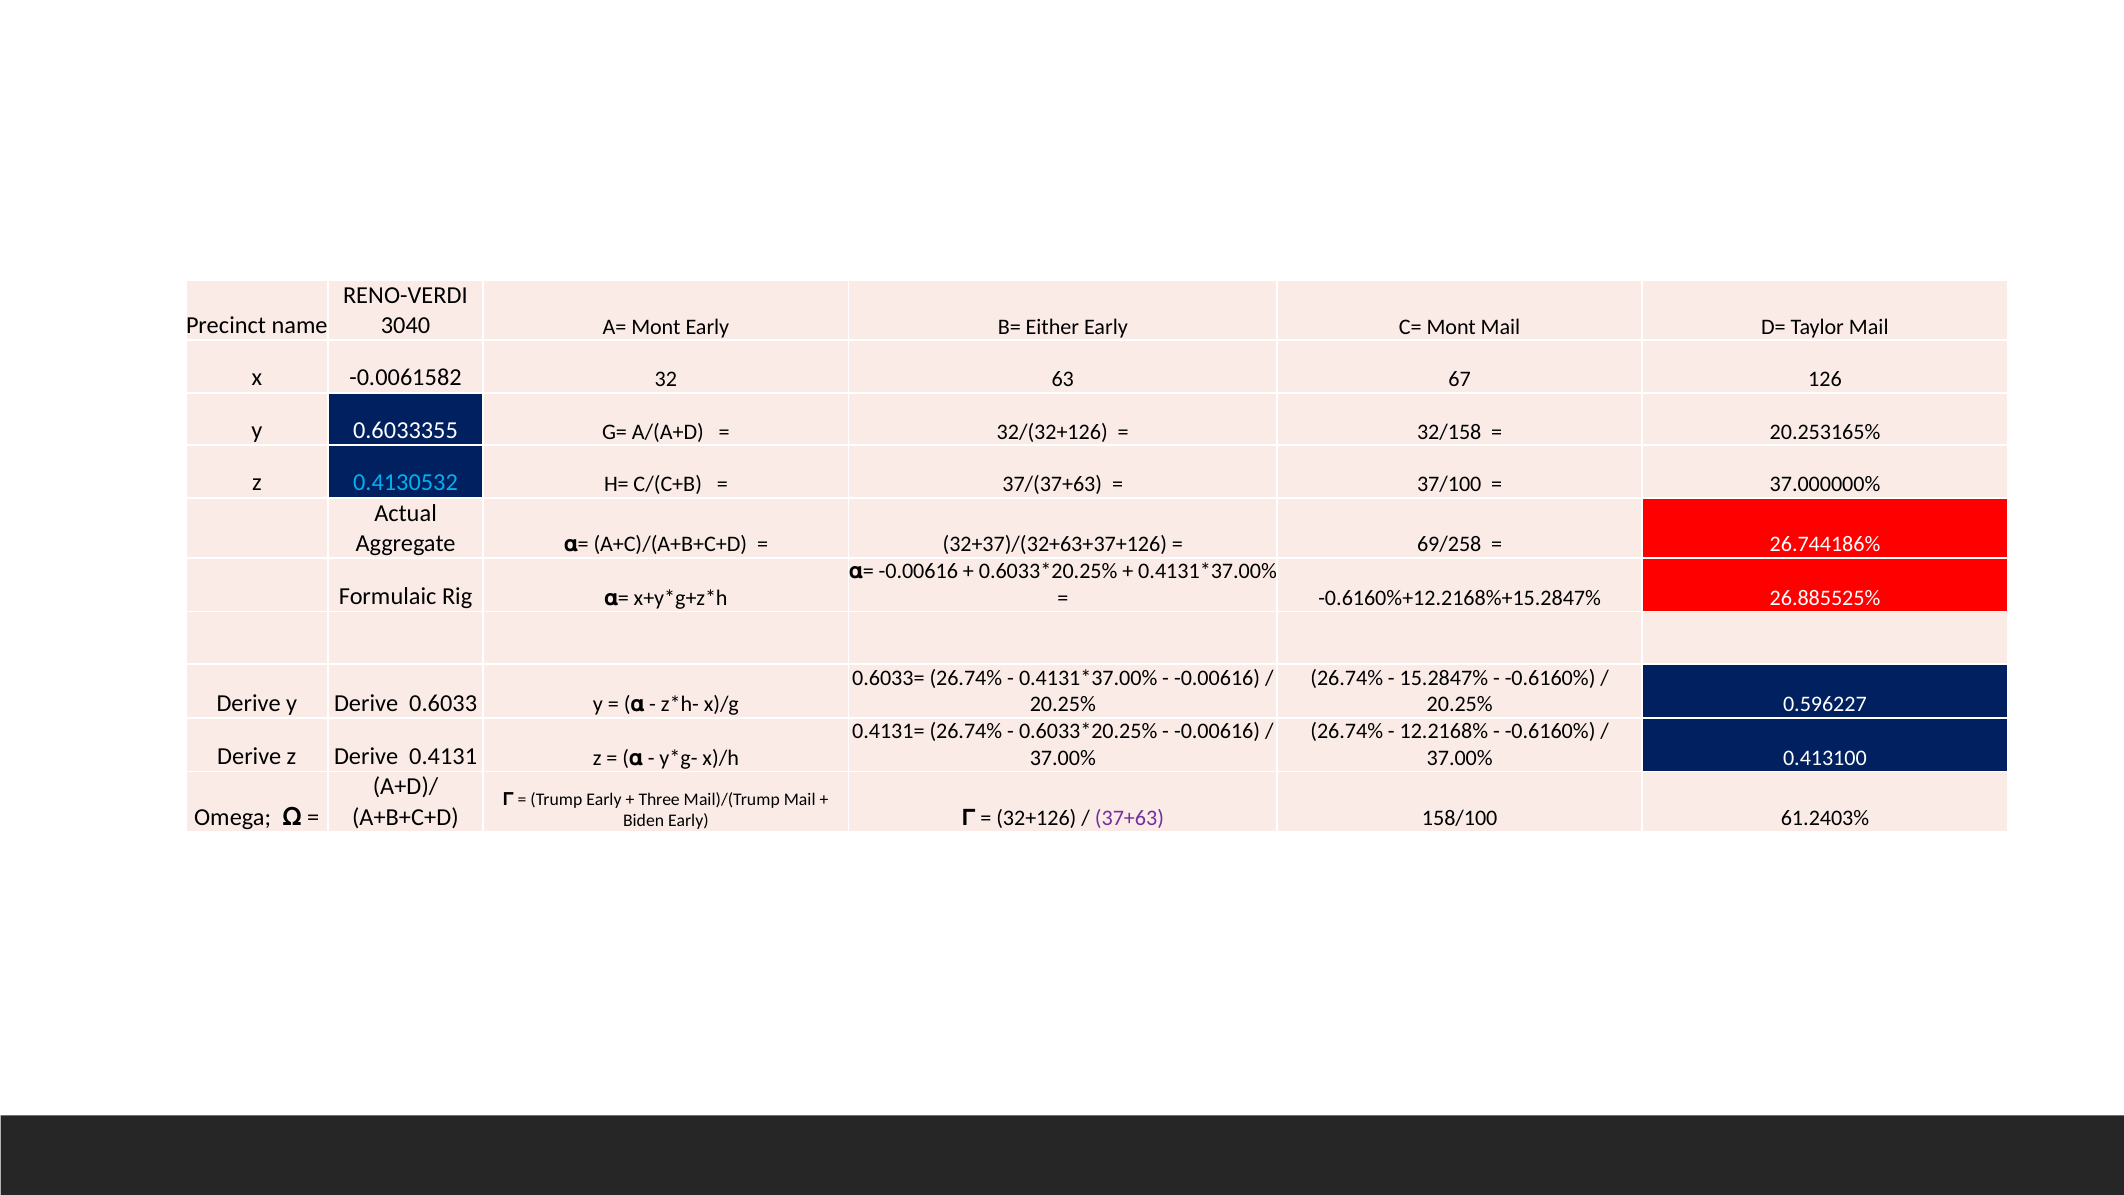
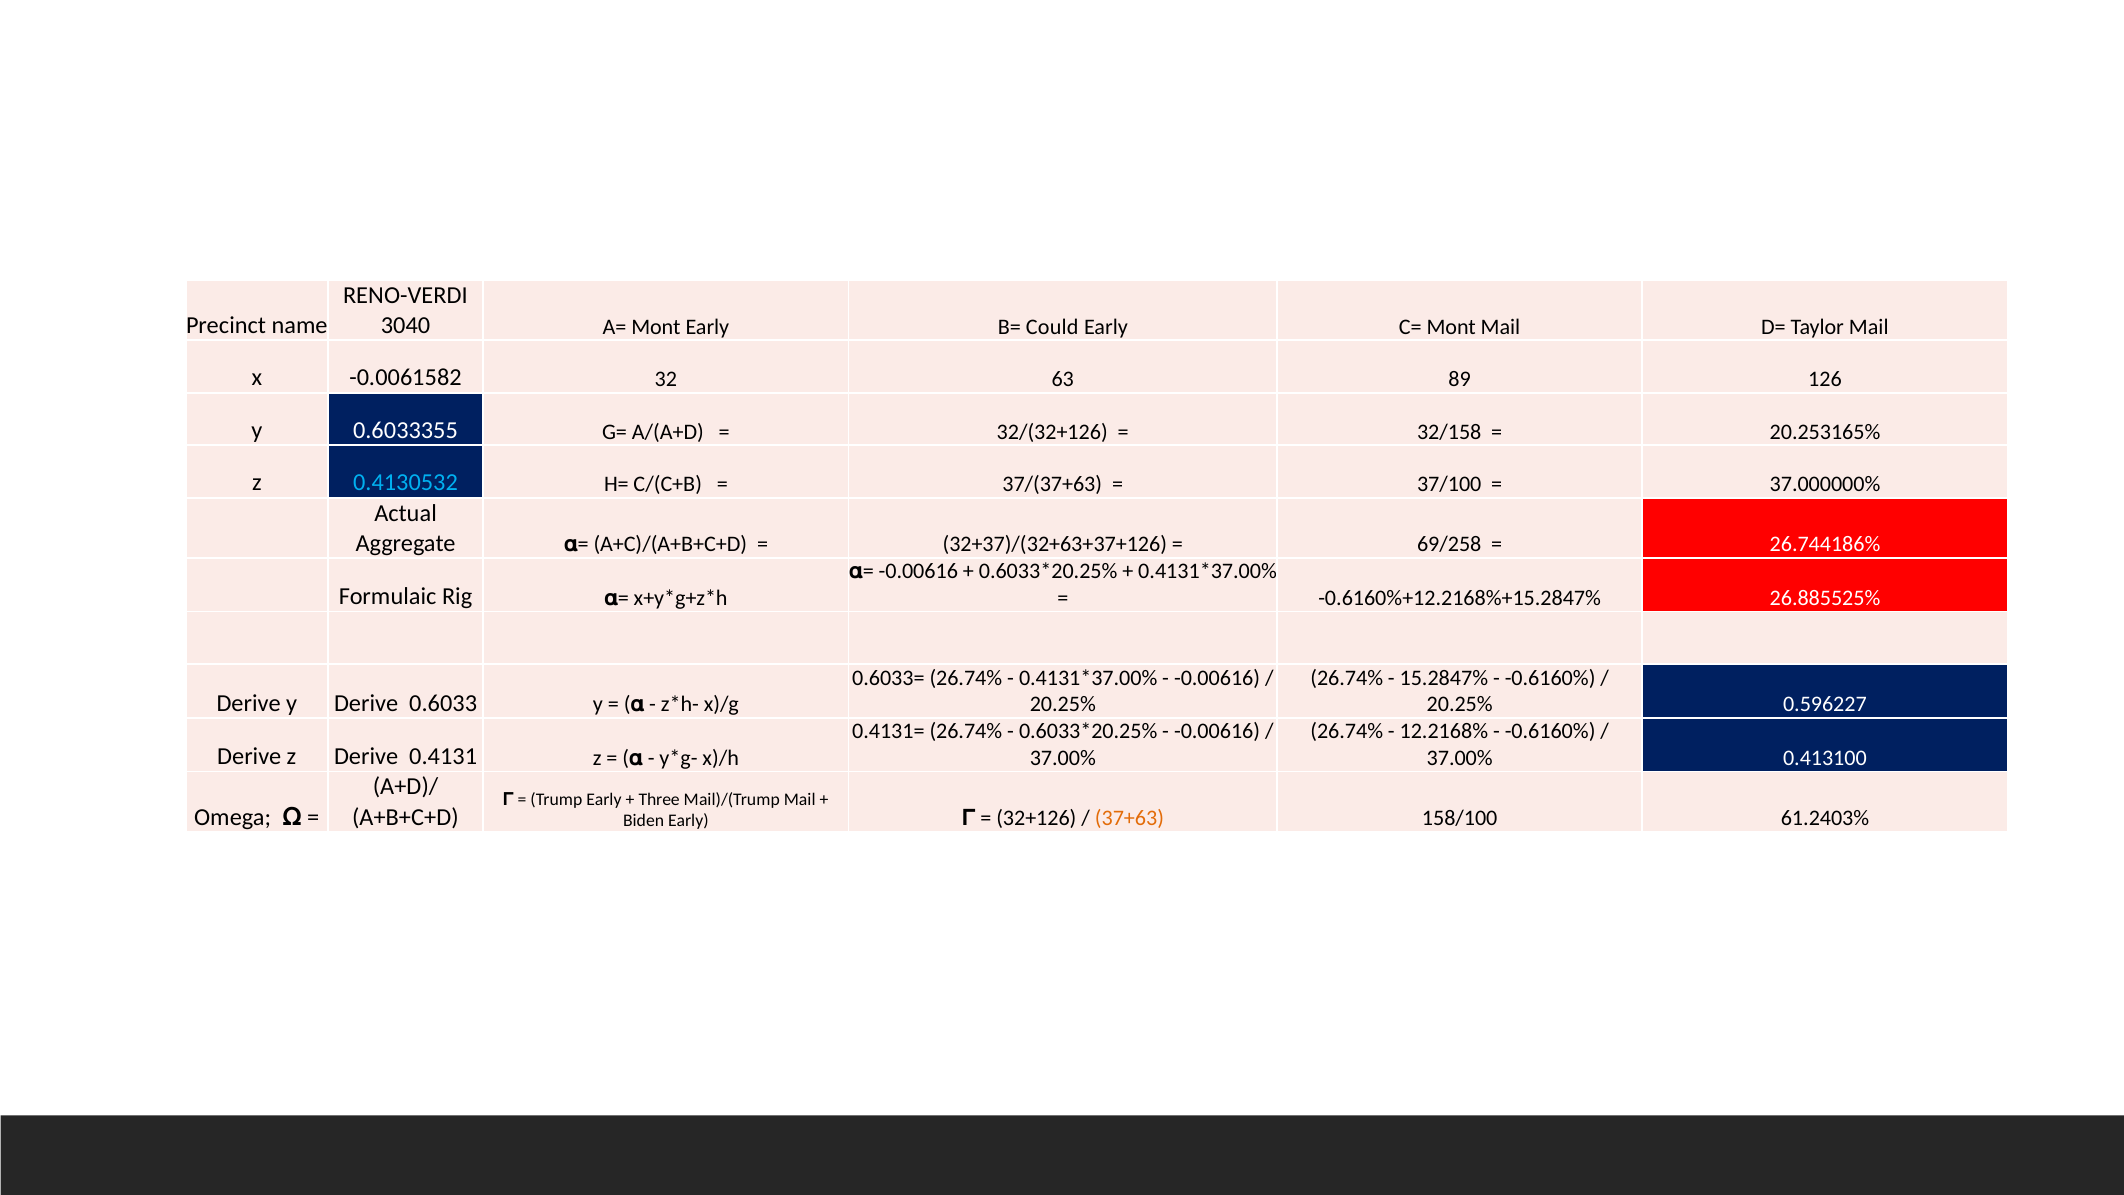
Either: Either -> Could (1052, 327)
67: 67 -> 89 (1460, 379)
37+63 colour: purple -> orange (1130, 818)
